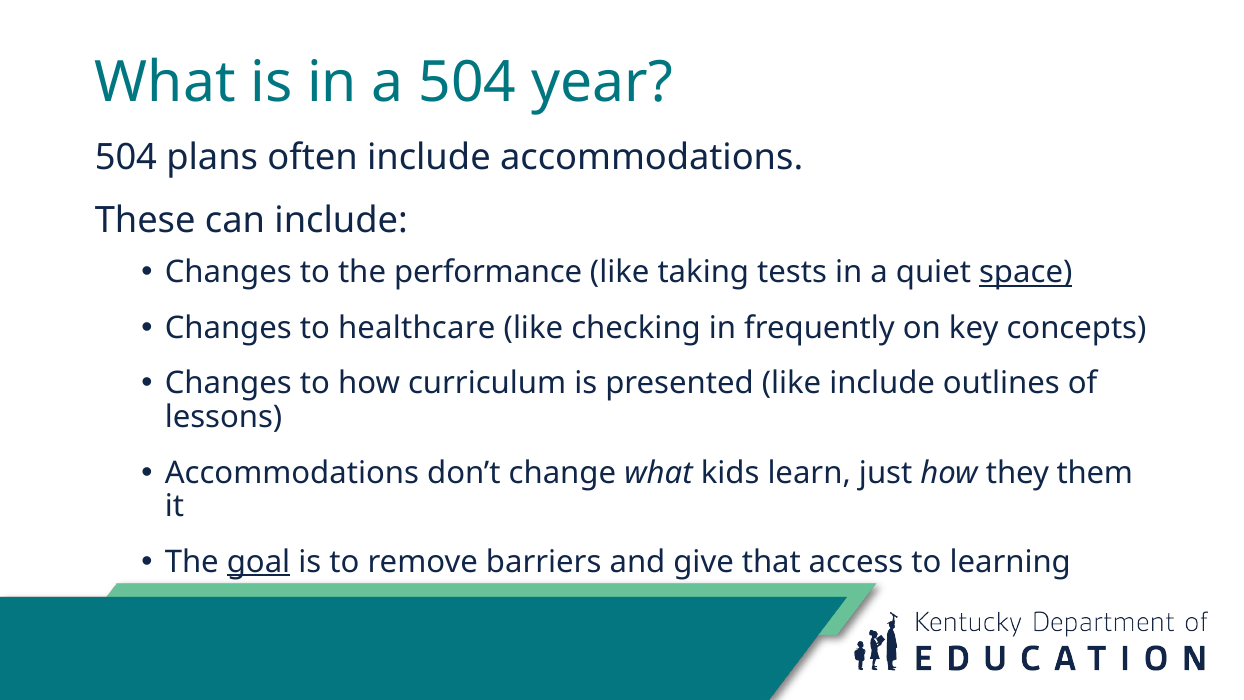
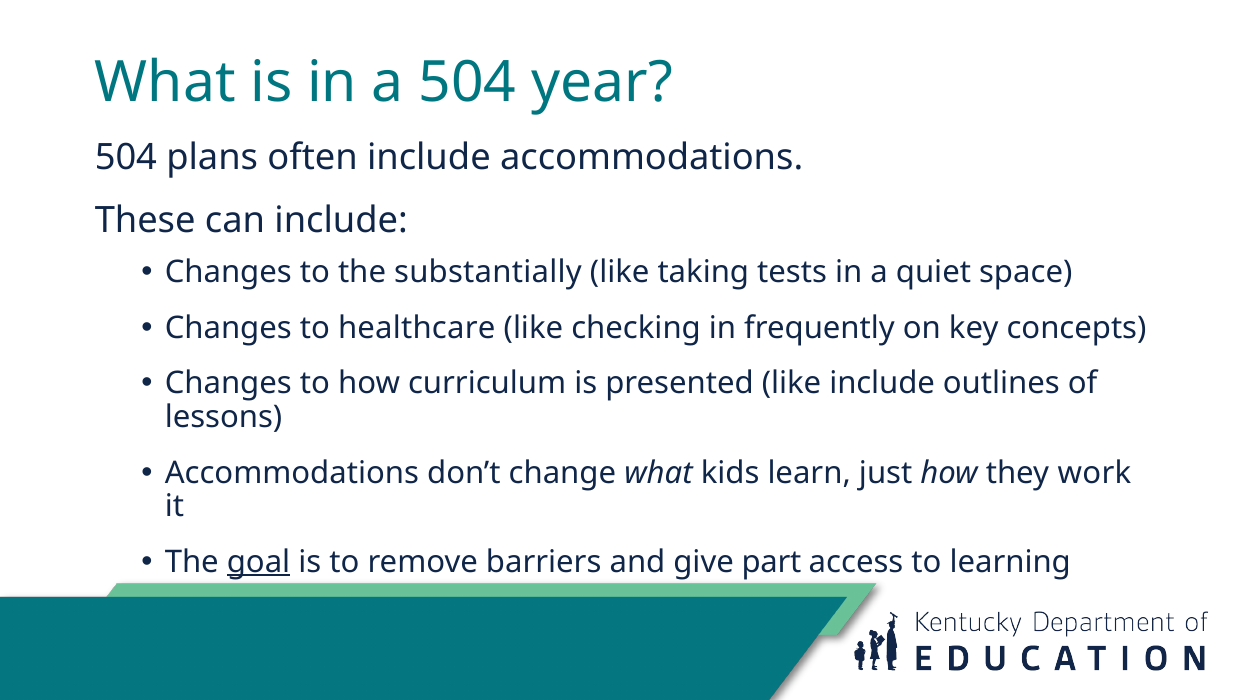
performance: performance -> substantially (488, 272)
space underline: present -> none (1026, 272)
them: them -> work (1094, 473)
that: that -> part (771, 562)
